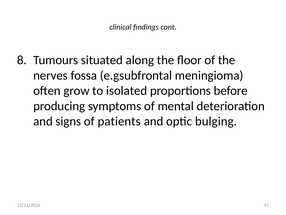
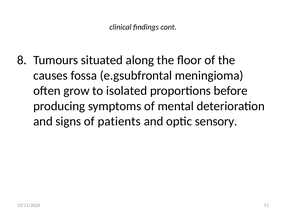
nerves: nerves -> causes (50, 75)
bulging: bulging -> sensory (216, 121)
